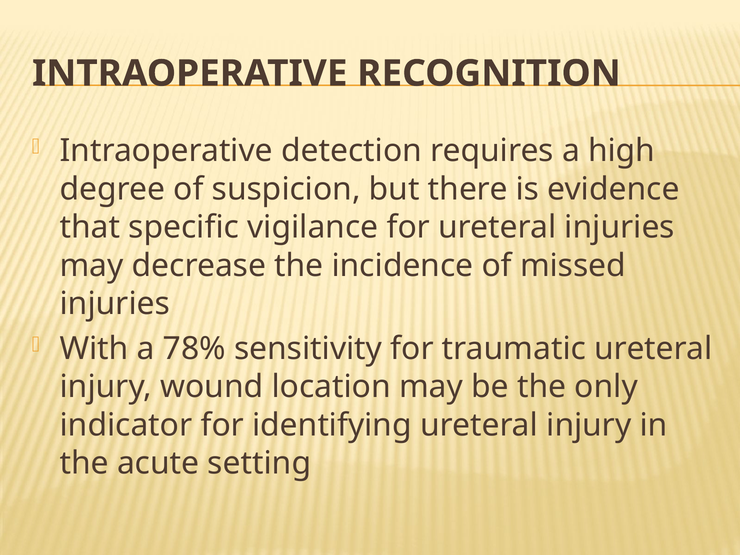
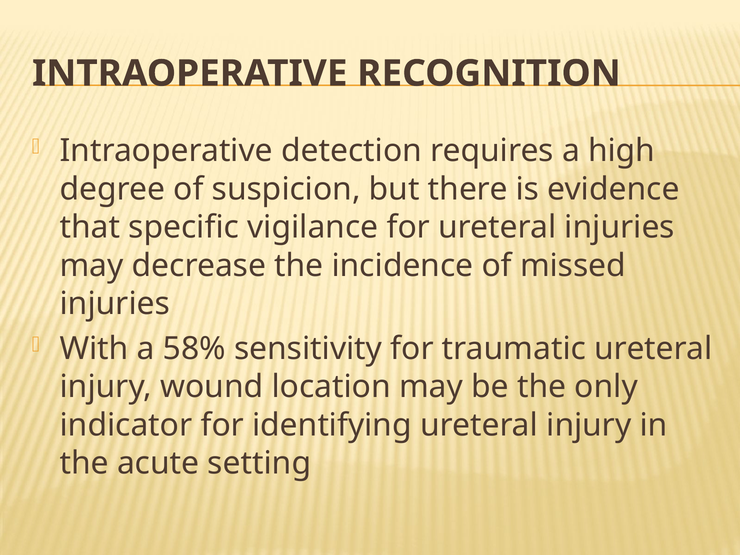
78%: 78% -> 58% (194, 349)
